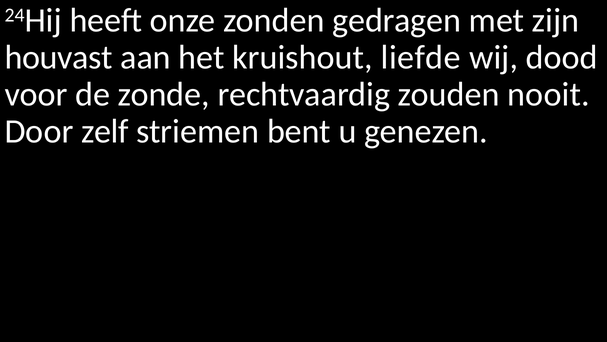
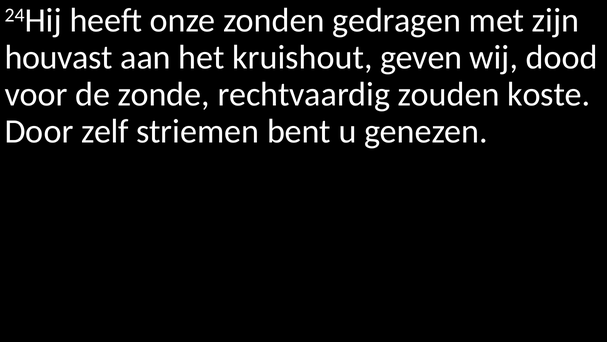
liefde: liefde -> geven (421, 57)
nooit: nooit -> koste (549, 94)
